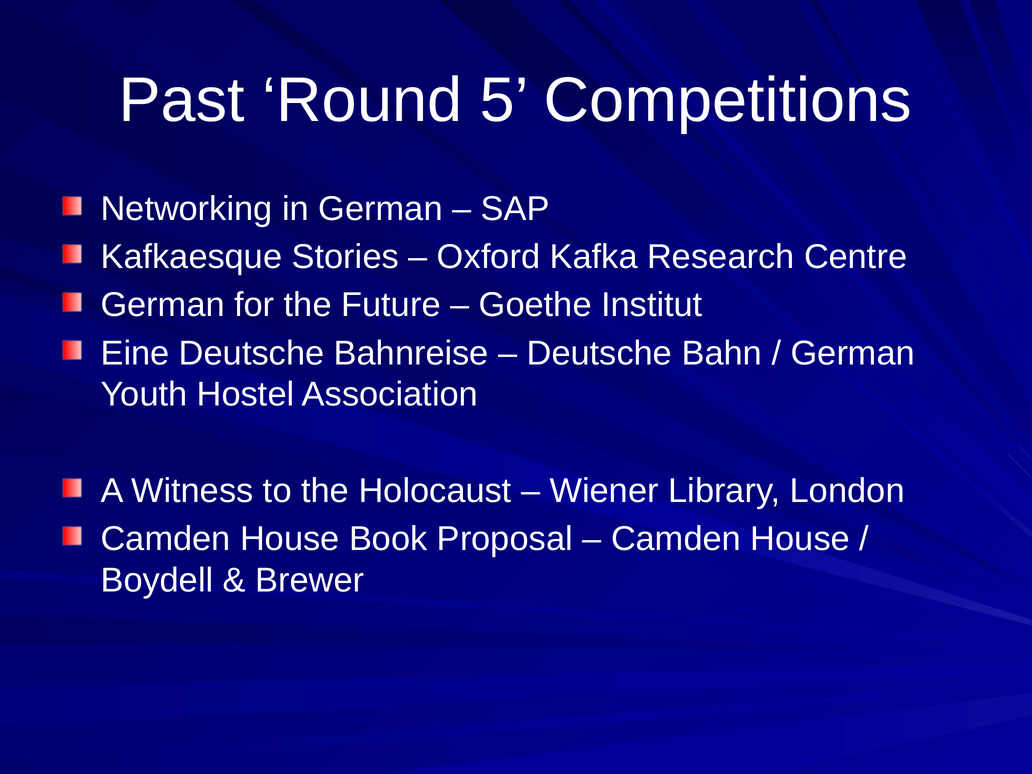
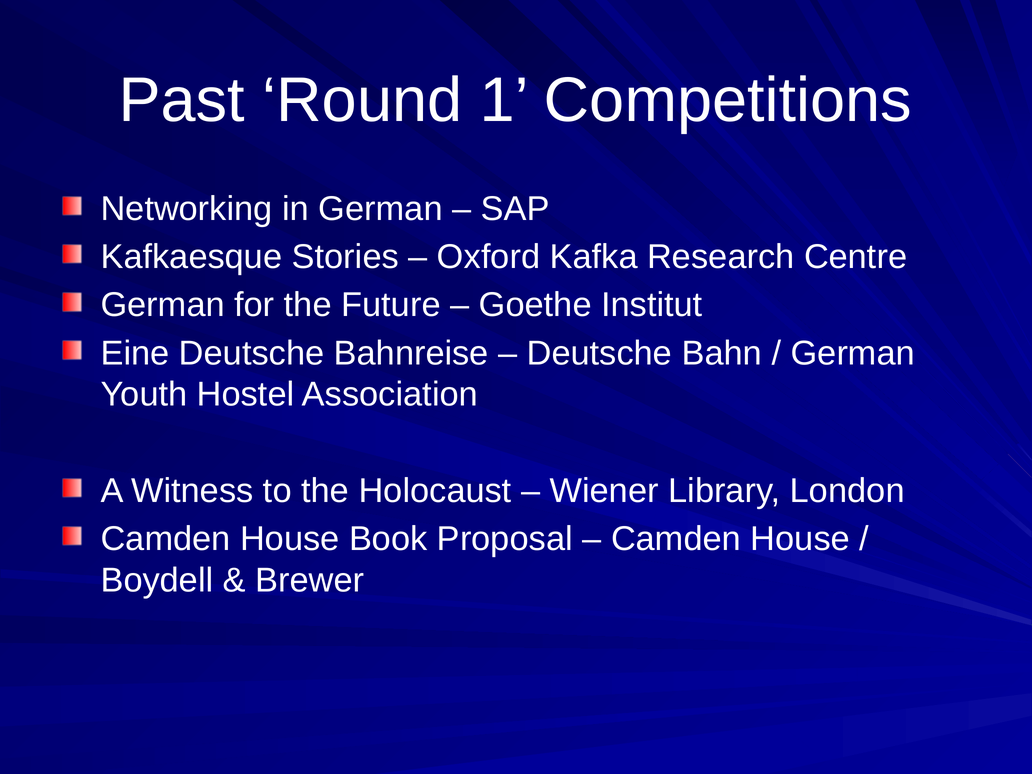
5: 5 -> 1 (504, 100)
